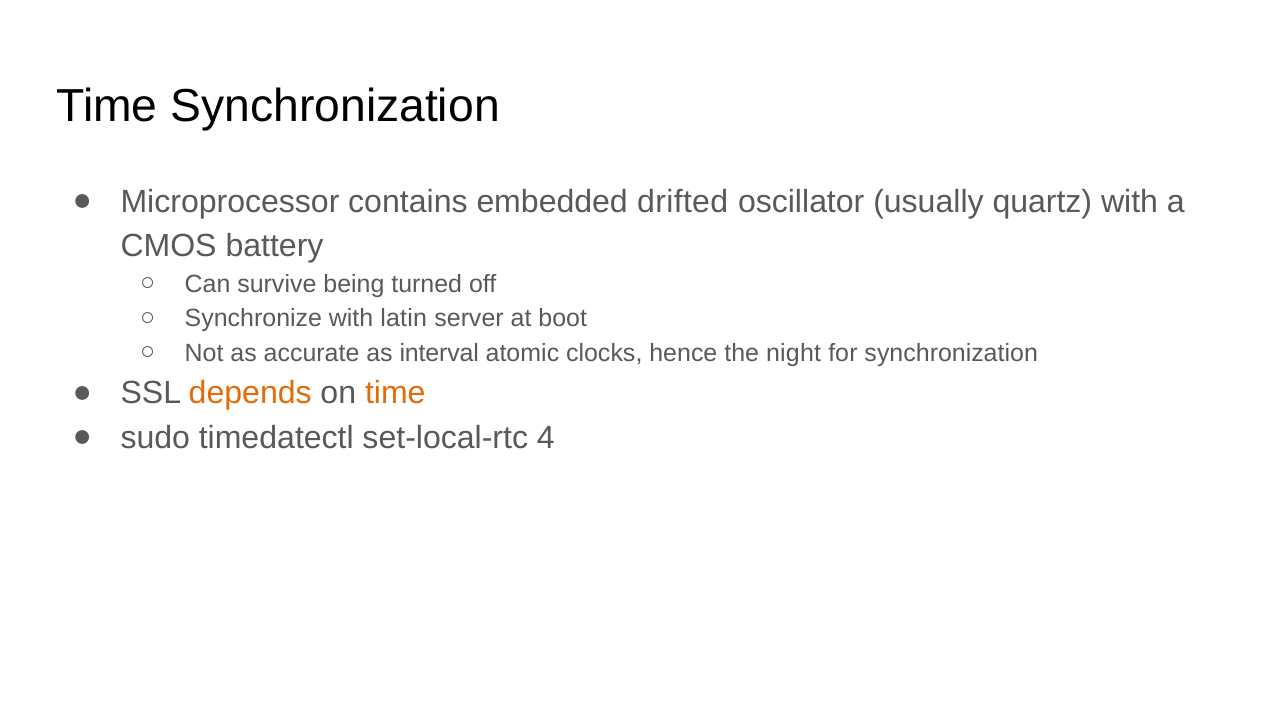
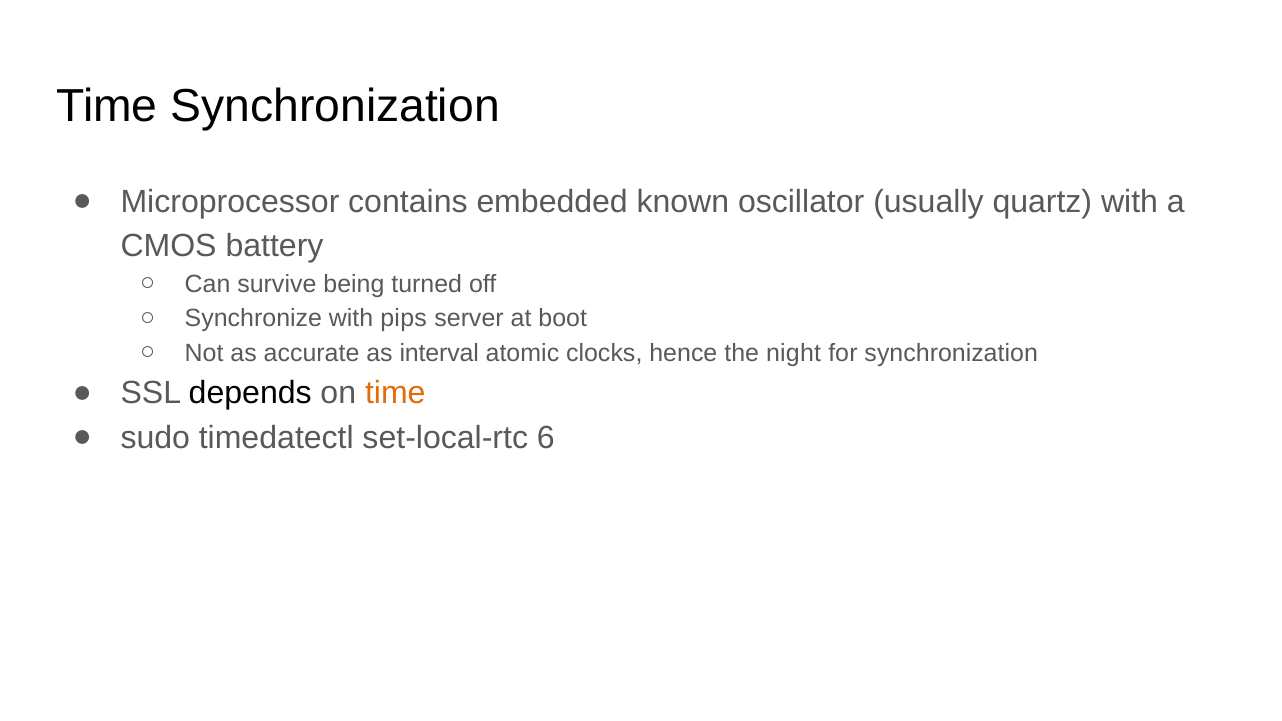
drifted: drifted -> known (683, 202)
latin: latin -> pips (404, 319)
depends colour: orange -> black (250, 393)
4: 4 -> 6 (546, 438)
